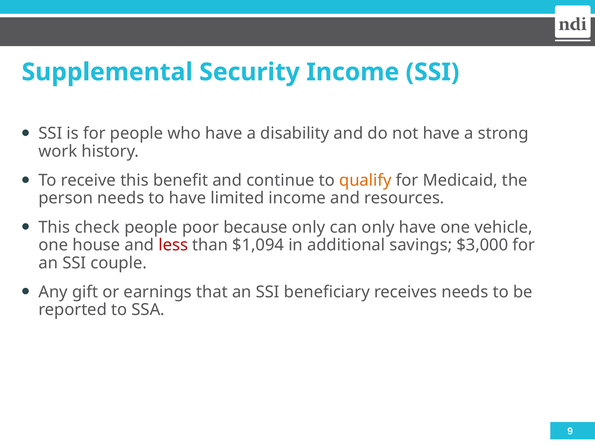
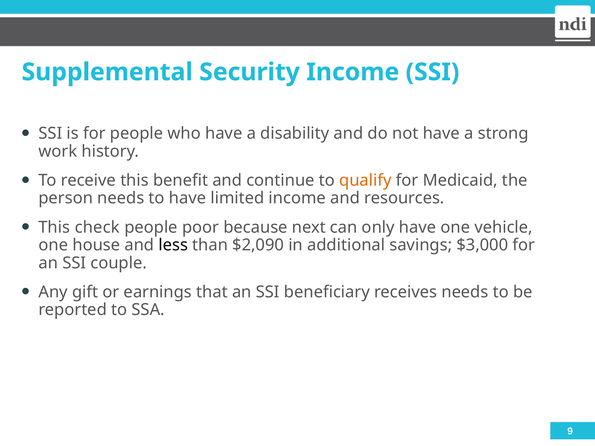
because only: only -> next (309, 227)
less colour: red -> black (173, 245)
$1,094: $1,094 -> $2,090 (258, 245)
